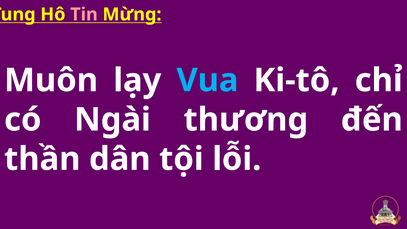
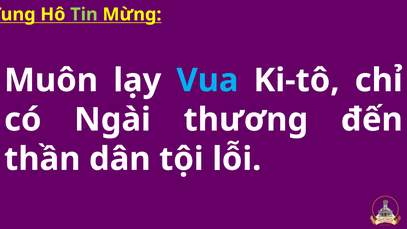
Tin colour: pink -> light green (84, 14)
